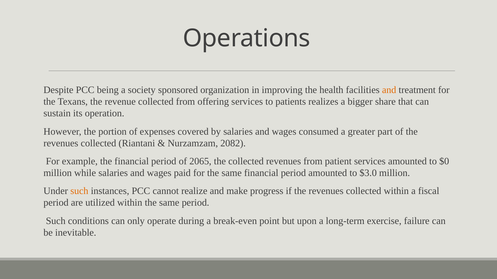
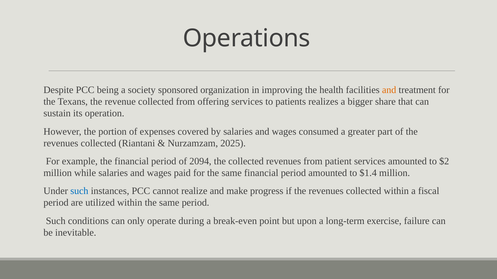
2082: 2082 -> 2025 (233, 143)
2065: 2065 -> 2094 (200, 162)
$0: $0 -> $2 (444, 162)
$3.0: $3.0 -> $1.4 (368, 173)
such colour: orange -> blue (79, 191)
